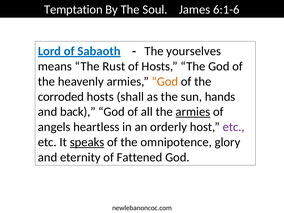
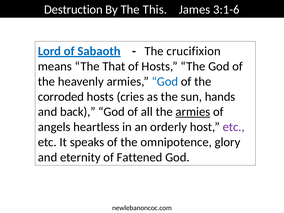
Temptation: Temptation -> Destruction (73, 10)
Soul: Soul -> This (155, 10)
6:1-6: 6:1-6 -> 3:1-6 (226, 10)
yourselves: yourselves -> crucifixion (194, 51)
Rust: Rust -> That (114, 66)
God colour: orange -> blue (165, 82)
shall: shall -> cries (130, 97)
speaks underline: present -> none (87, 142)
